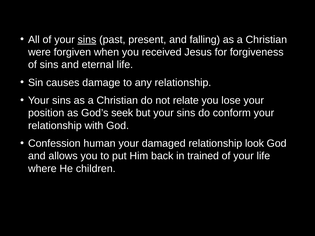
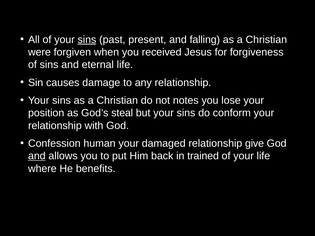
relate: relate -> notes (186, 101)
seek: seek -> steal (122, 113)
look: look -> give (254, 144)
and underline: none -> present (37, 156)
children: children -> benefits (96, 169)
